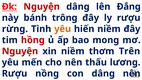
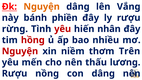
Nguyện colour: red -> orange (42, 7)
Đắng: Đắng -> Vắng (129, 7)
trông: trông -> phiền (65, 18)
yêu colour: orange -> red (63, 29)
hiến niềm: niềm -> nhân (109, 29)
mong: mong -> nhiều (106, 40)
